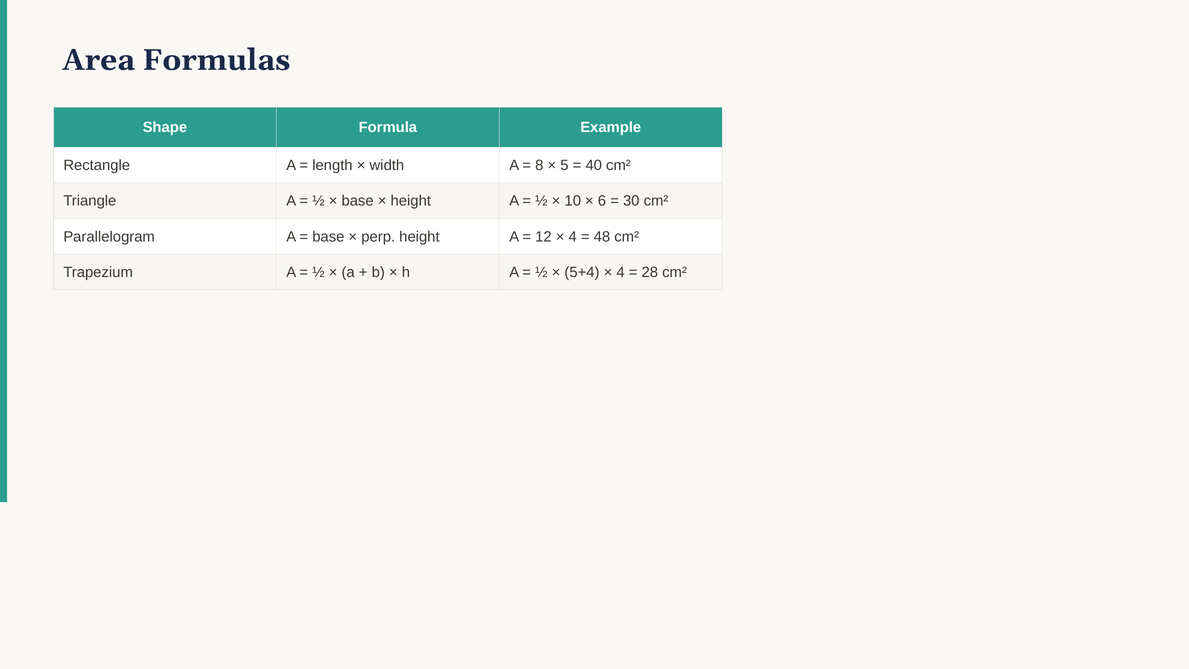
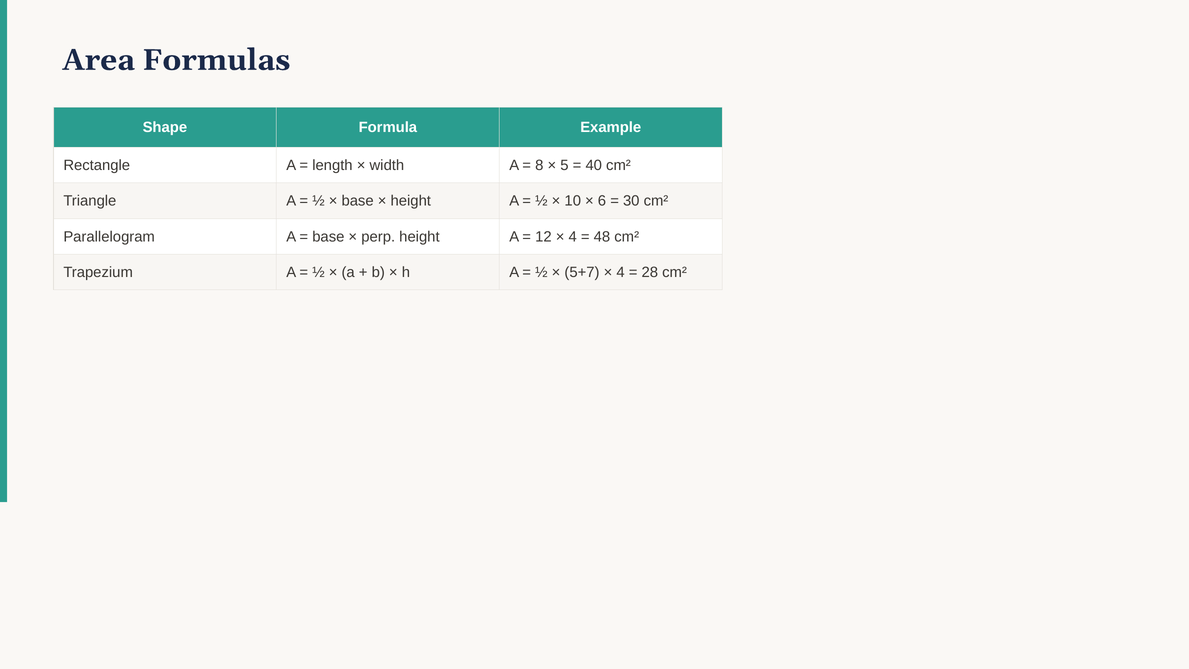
5+4: 5+4 -> 5+7 (582, 272)
